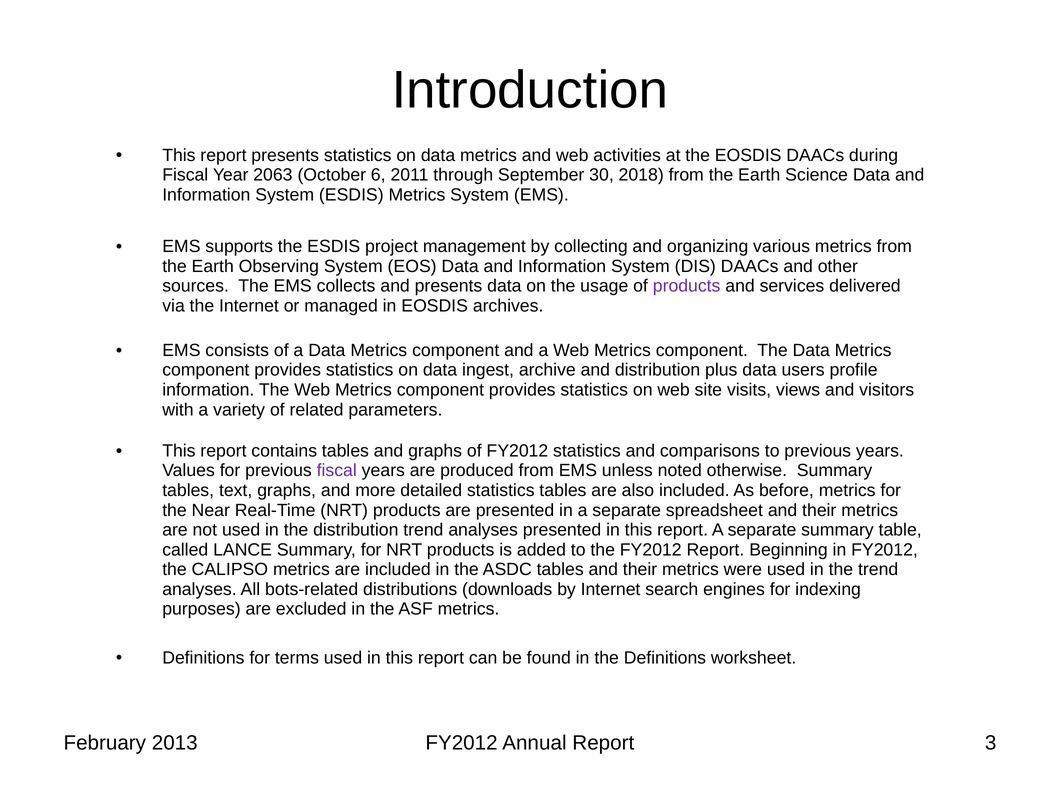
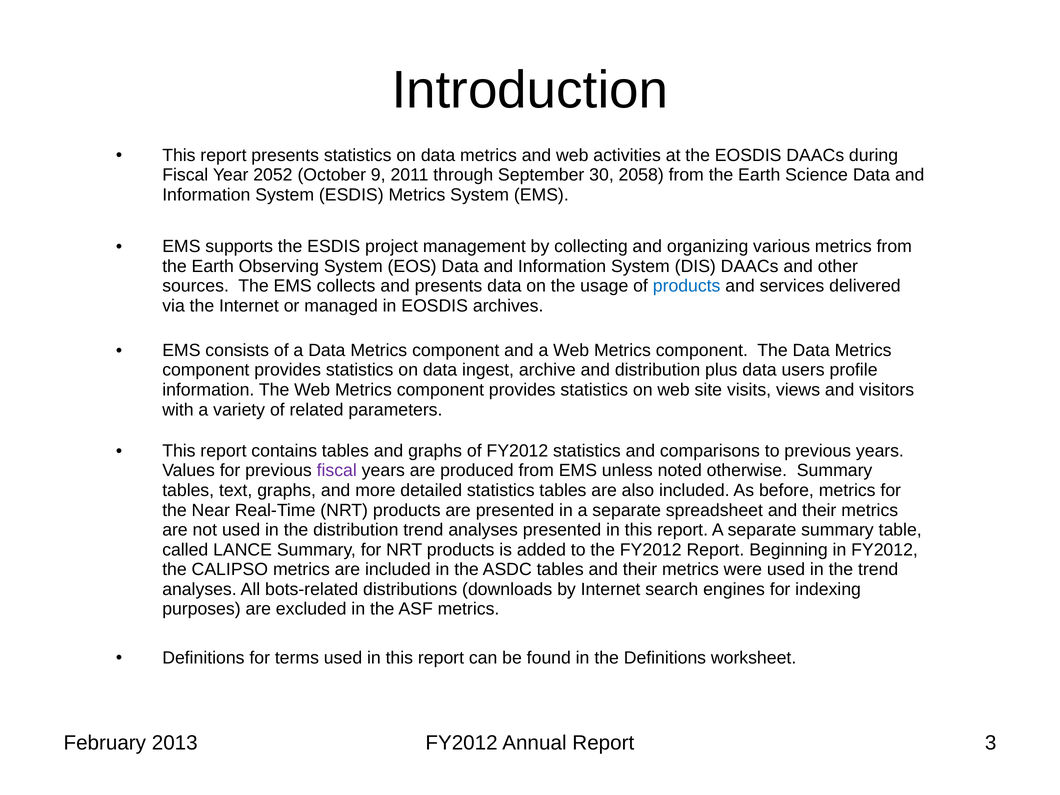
2063: 2063 -> 2052 (273, 175)
6: 6 -> 9 (378, 175)
2018: 2018 -> 2058 (641, 175)
products colour: purple -> blue (687, 286)
